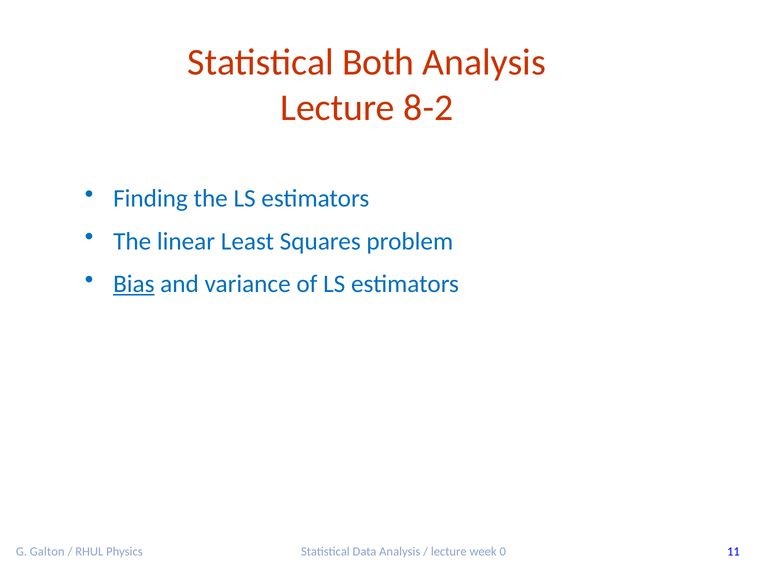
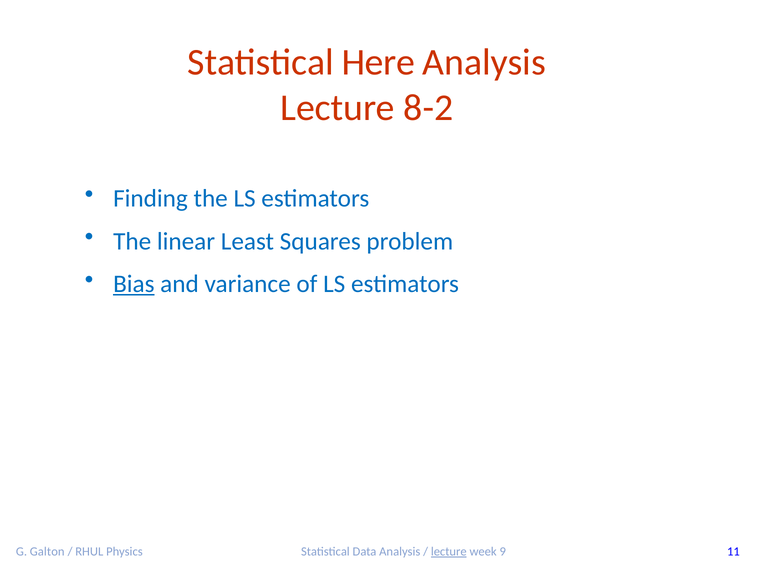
Both: Both -> Here (378, 63)
lecture underline: none -> present (449, 552)
0: 0 -> 9 (503, 552)
